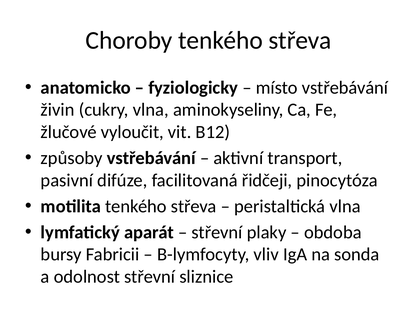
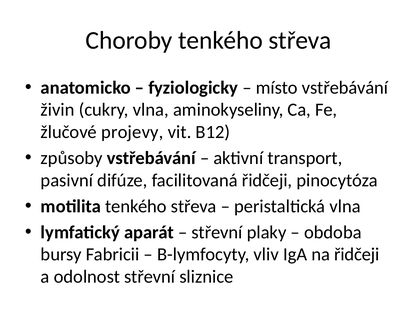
vyloučit: vyloučit -> projevy (132, 132)
na sonda: sonda -> řidčeji (357, 254)
